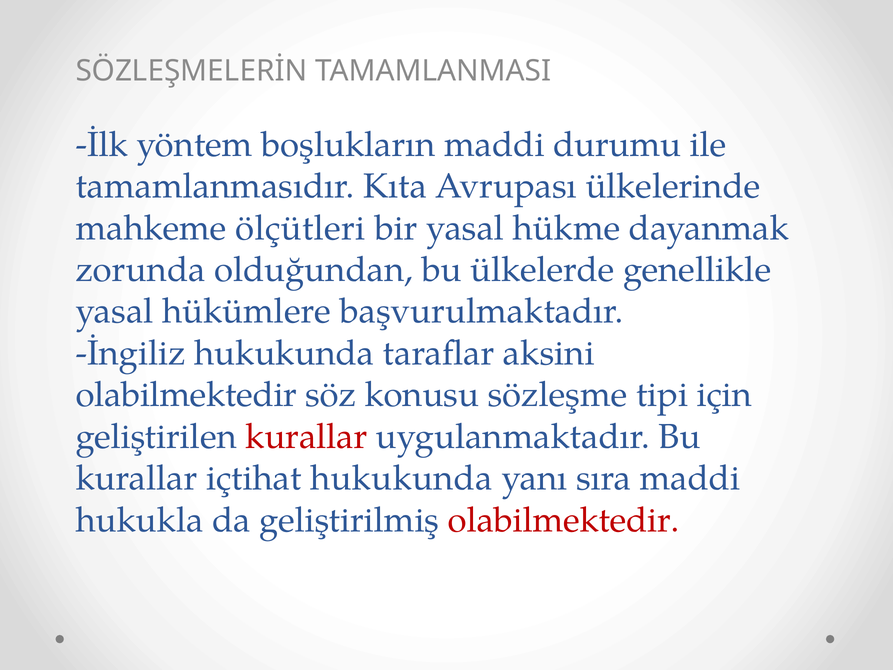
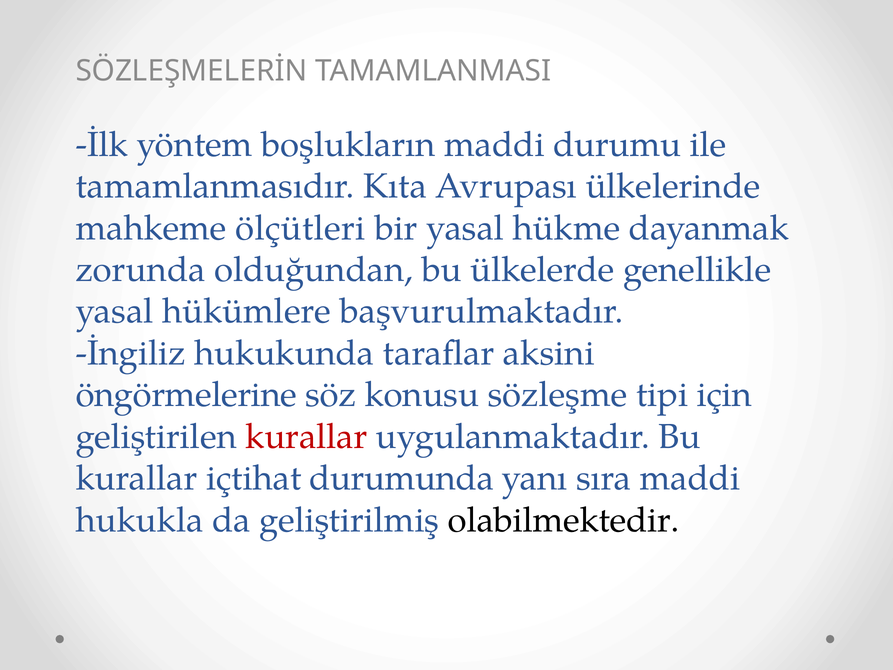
olabilmektedir: olabilmektedir -> öngörmelerine (186, 395)
içtihat hukukunda: hukukunda -> durumunda (402, 478)
olabilmektedir colour: red -> black (564, 520)
